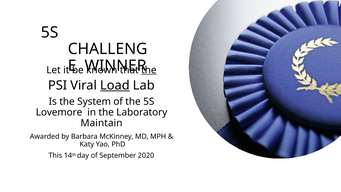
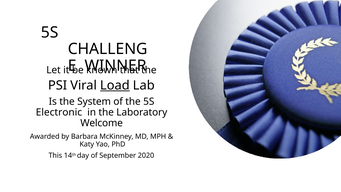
the underline: present -> none (149, 70)
Lovemore: Lovemore -> Electronic (59, 112)
Maintain: Maintain -> Welcome (102, 123)
